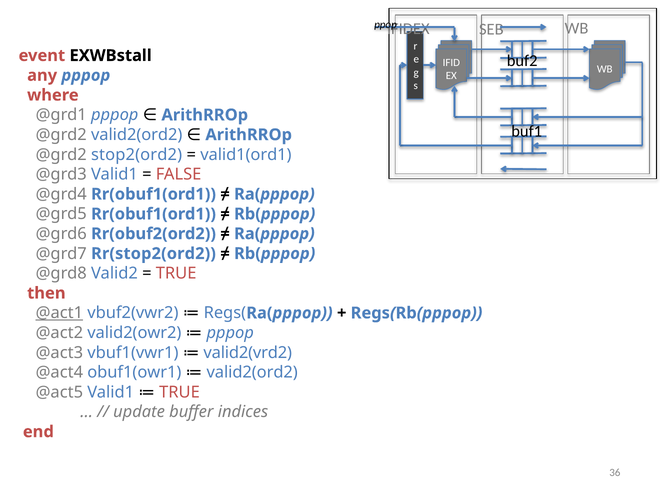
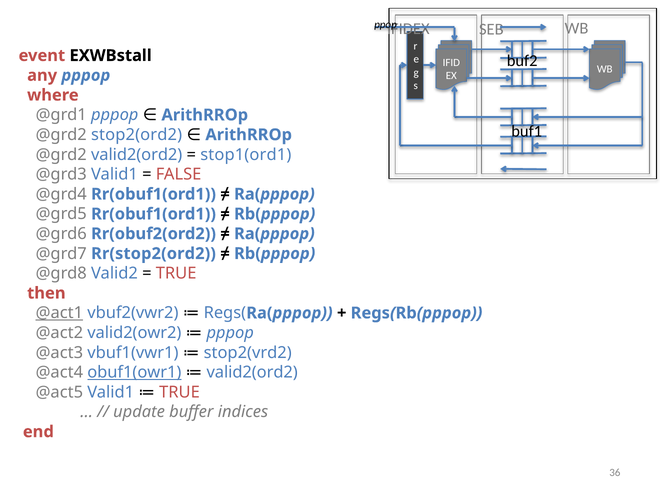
@grd2 valid2(ord2: valid2(ord2 -> stop2(ord2 (137, 135)
@grd2 stop2(ord2: stop2(ord2 -> valid2(ord2 (137, 155)
valid1(ord1: valid1(ord1 -> stop1(ord1 (246, 155)
valid2(vrd2: valid2(vrd2 -> stop2(vrd2 (248, 353)
obuf1(owr1 underline: none -> present (134, 372)
